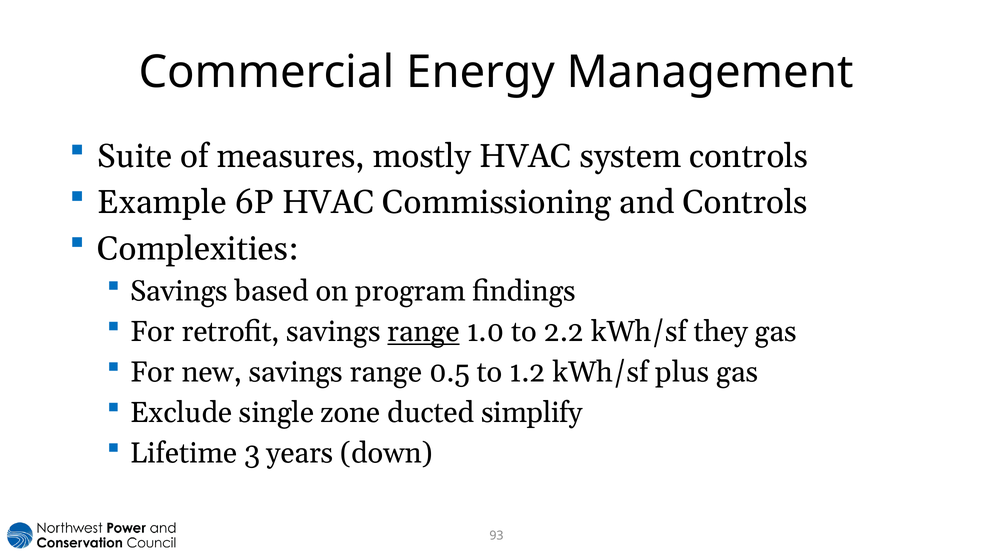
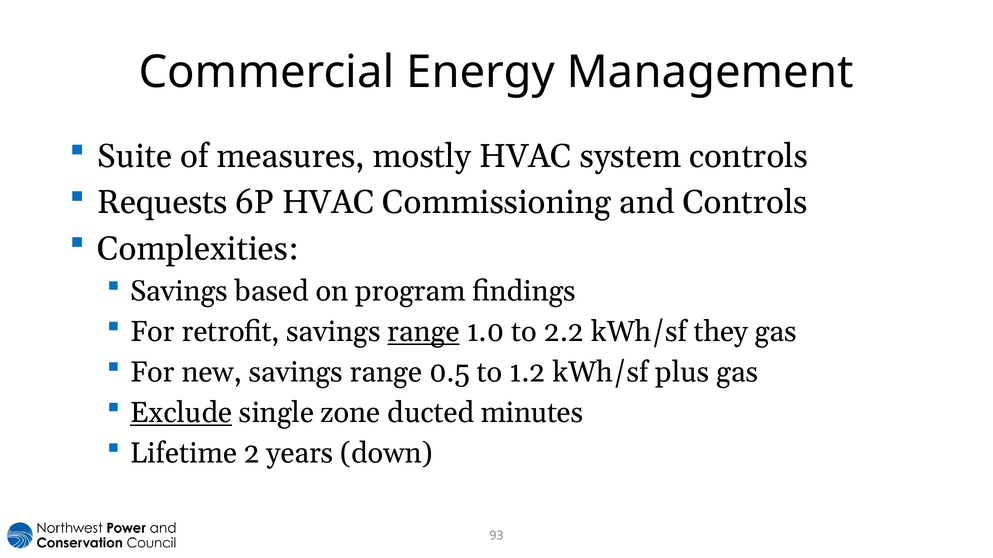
Example: Example -> Requests (162, 203)
Exclude underline: none -> present (181, 413)
simplify: simplify -> minutes (532, 413)
3: 3 -> 2 (252, 454)
